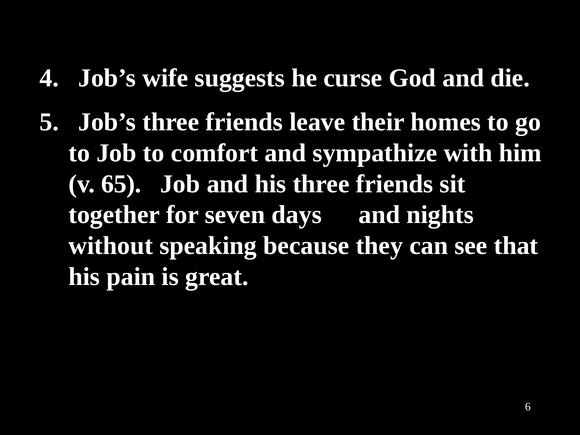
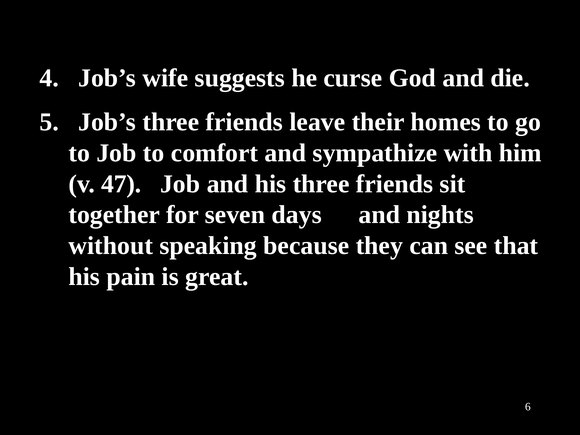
65: 65 -> 47 (121, 184)
